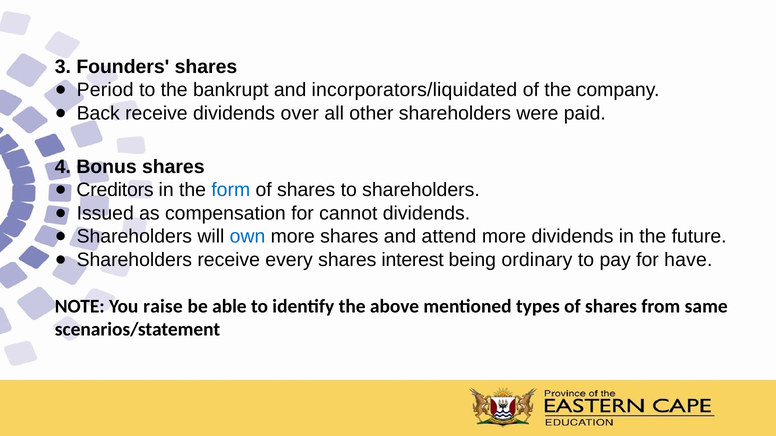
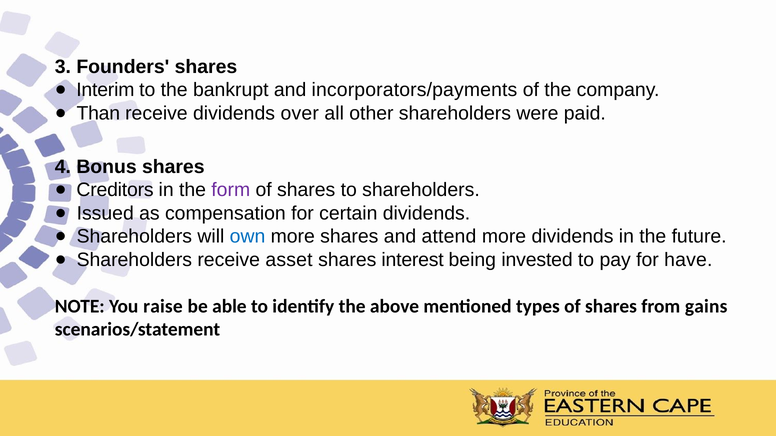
Period: Period -> Interim (105, 90)
incorporators/liquidated: incorporators/liquidated -> incorporators/payments (414, 90)
Back: Back -> Than (98, 113)
form colour: blue -> purple (231, 190)
cannot: cannot -> certain (348, 213)
every: every -> asset (289, 260)
ordinary: ordinary -> invested (537, 260)
same: same -> gains (706, 307)
